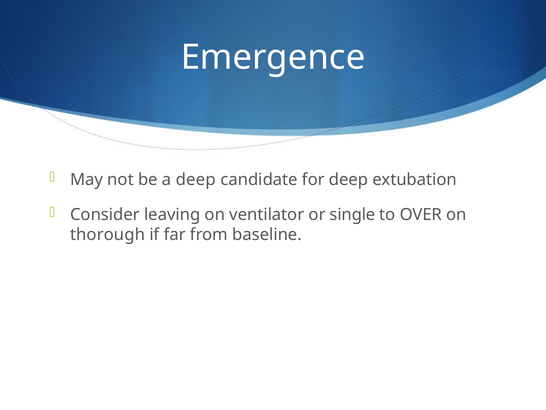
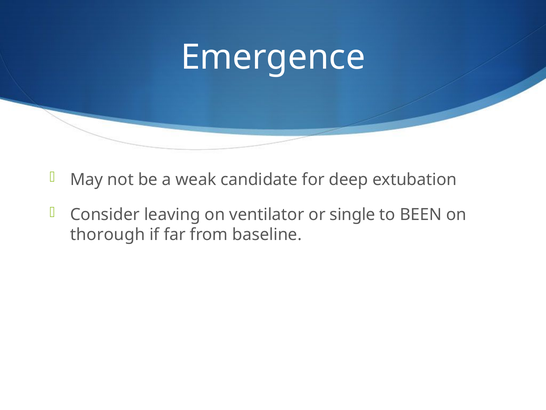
a deep: deep -> weak (196, 179)
OVER: OVER -> BEEN (421, 215)
